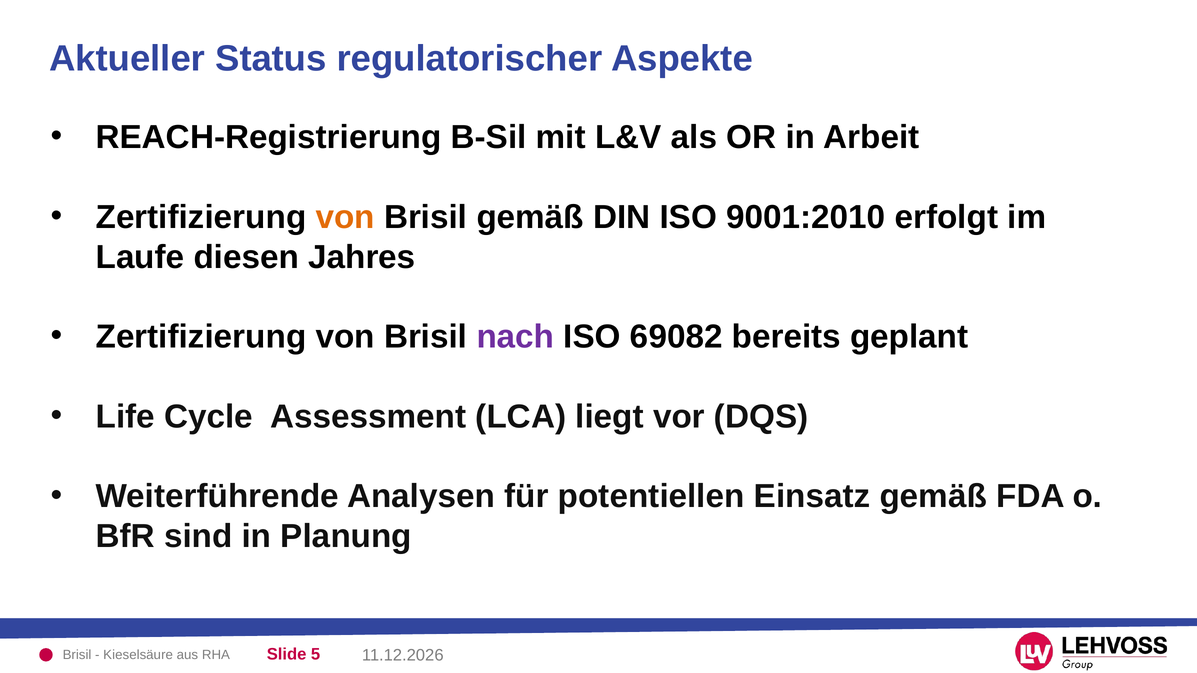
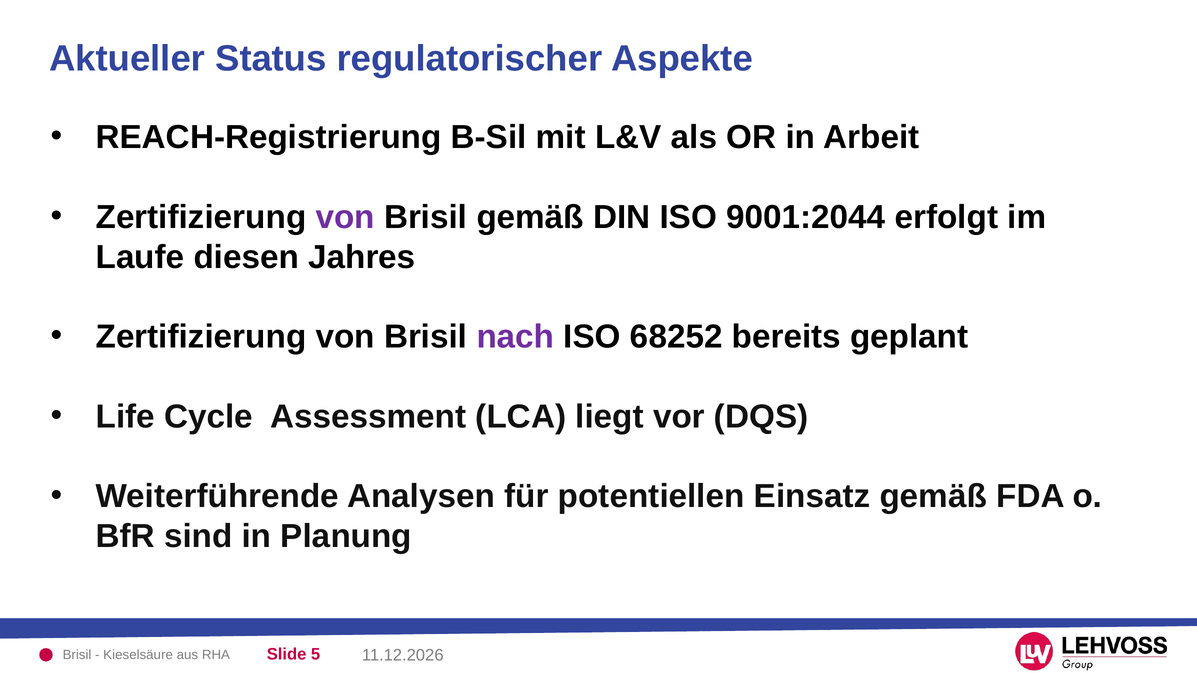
von colour: orange -> purple (345, 217)
9001:2010: 9001:2010 -> 9001:2044 (806, 217)
69082: 69082 -> 68252 (676, 337)
